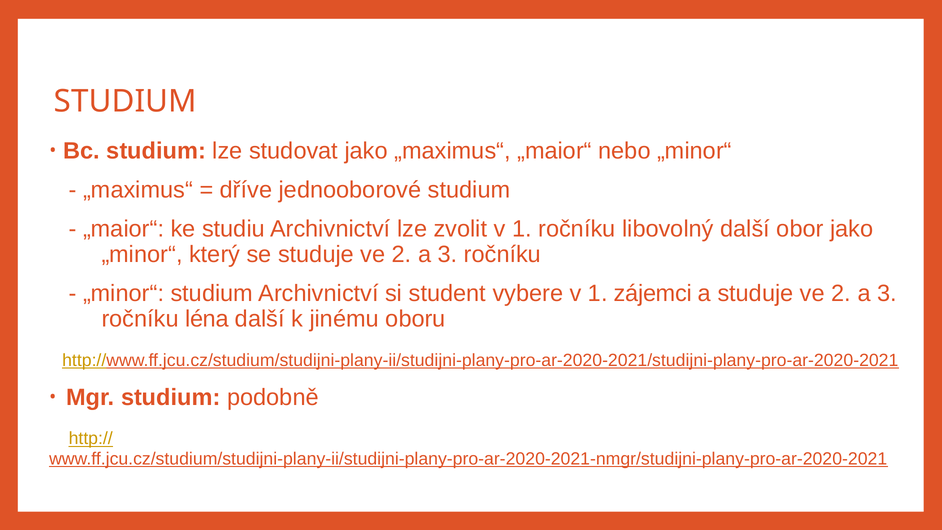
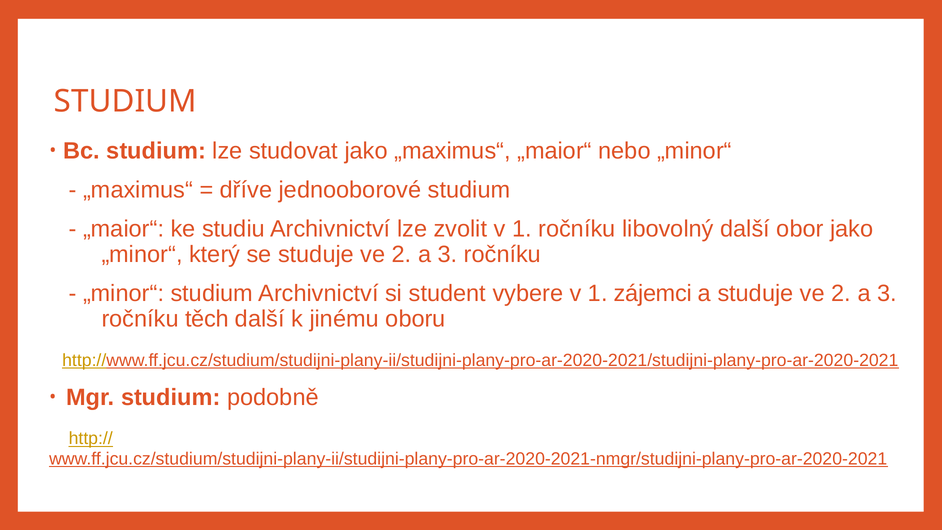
léna: léna -> těch (207, 319)
